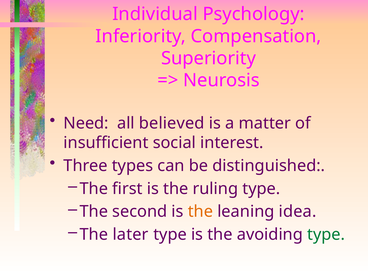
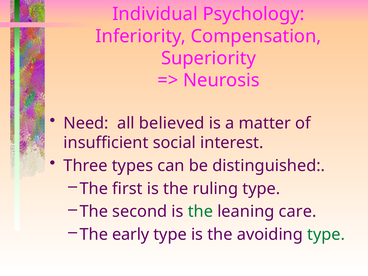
the colour: orange -> green (200, 212)
idea: idea -> care (298, 212)
later: later -> early (131, 234)
